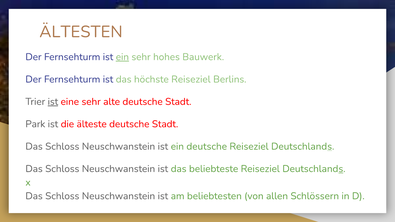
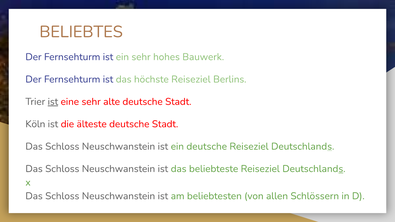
ÄLTESTEN: ÄLTESTEN -> BELIEBTES (81, 32)
ein underline: present -> none (122, 57)
Park: Park -> Köln (35, 124)
